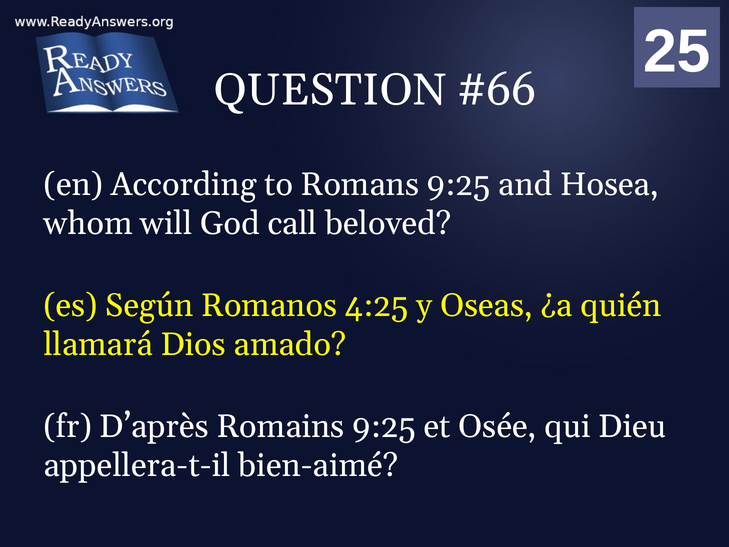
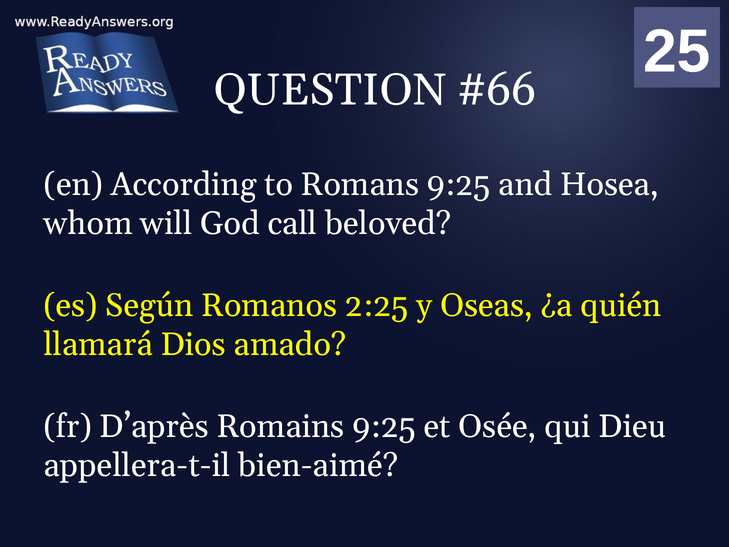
4:25: 4:25 -> 2:25 (377, 305)
